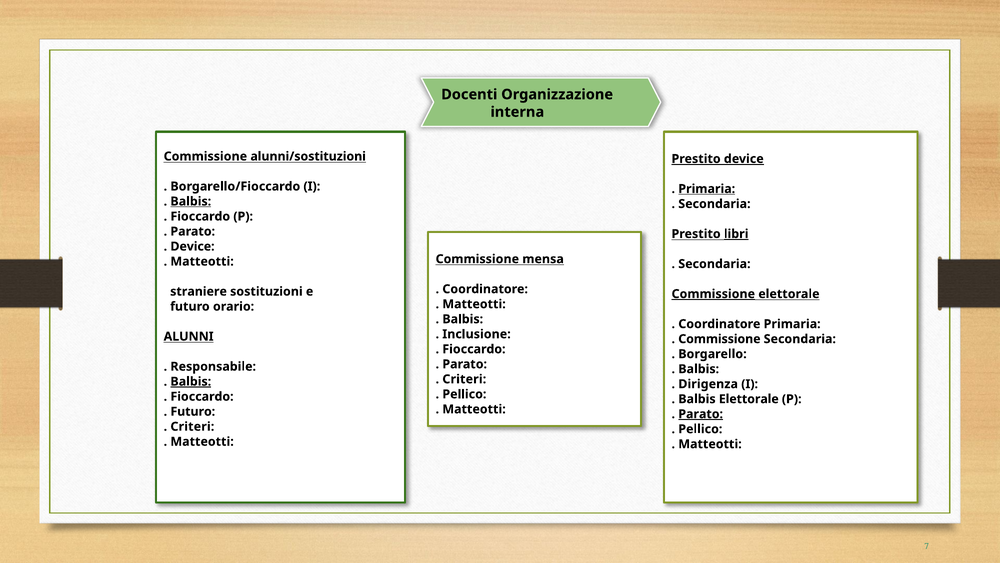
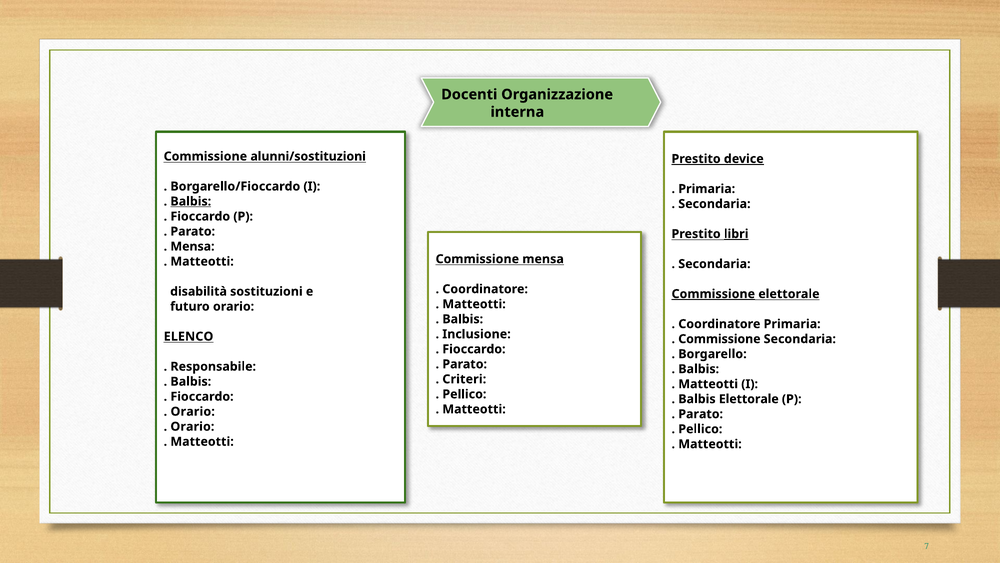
Primaria underline: present -> none (707, 189)
Device: Device -> Mensa (192, 246)
straniere: straniere -> disabilità (199, 291)
ALUNNI: ALUNNI -> ELENCO (189, 336)
Balbis underline: present -> none (191, 381)
Dirigenza: Dirigenza -> Matteotti (708, 384)
Futuro: Futuro -> Orario (193, 411)
Parato underline: present -> none (701, 414)
Criteri: Criteri -> Orario (192, 426)
